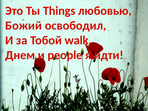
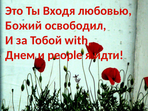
Things: Things -> Входя (59, 11)
walk: walk -> with (78, 40)
